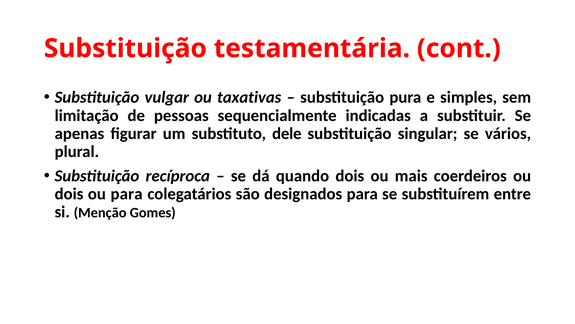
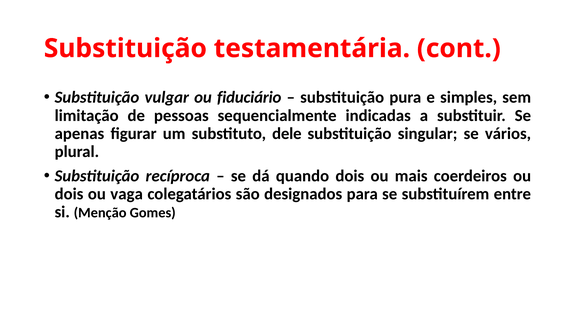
taxativas: taxativas -> fiduciário (249, 97)
ou para: para -> vaga (127, 194)
